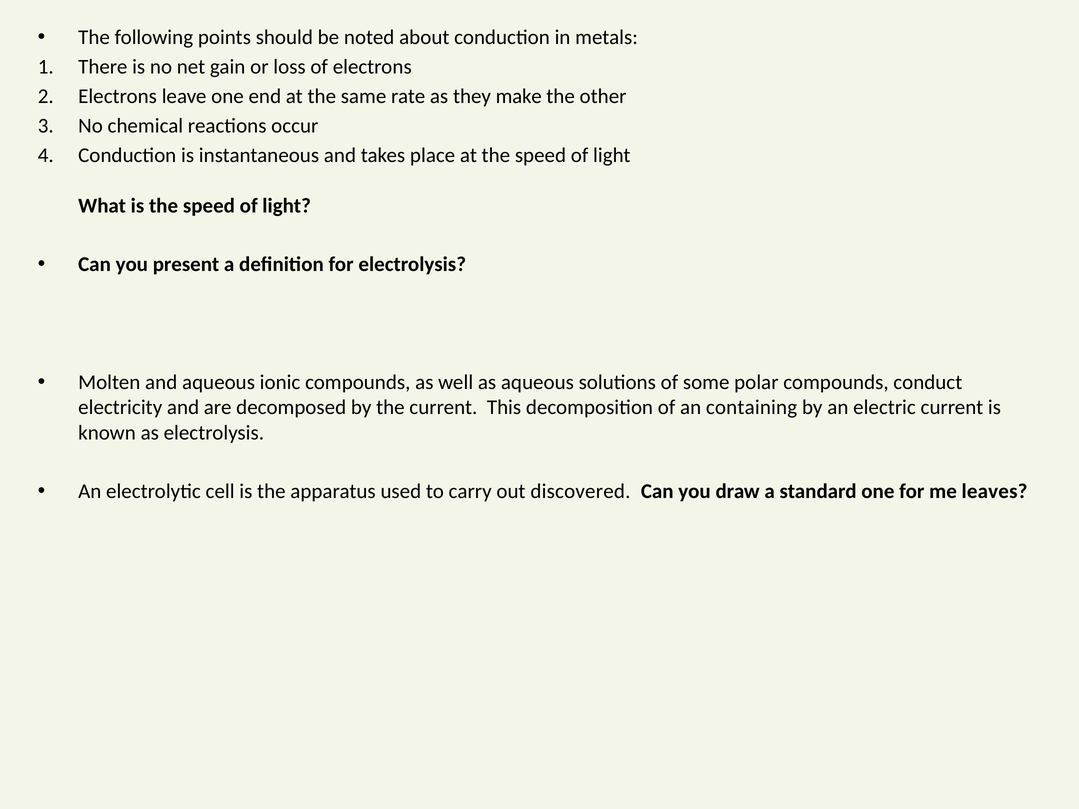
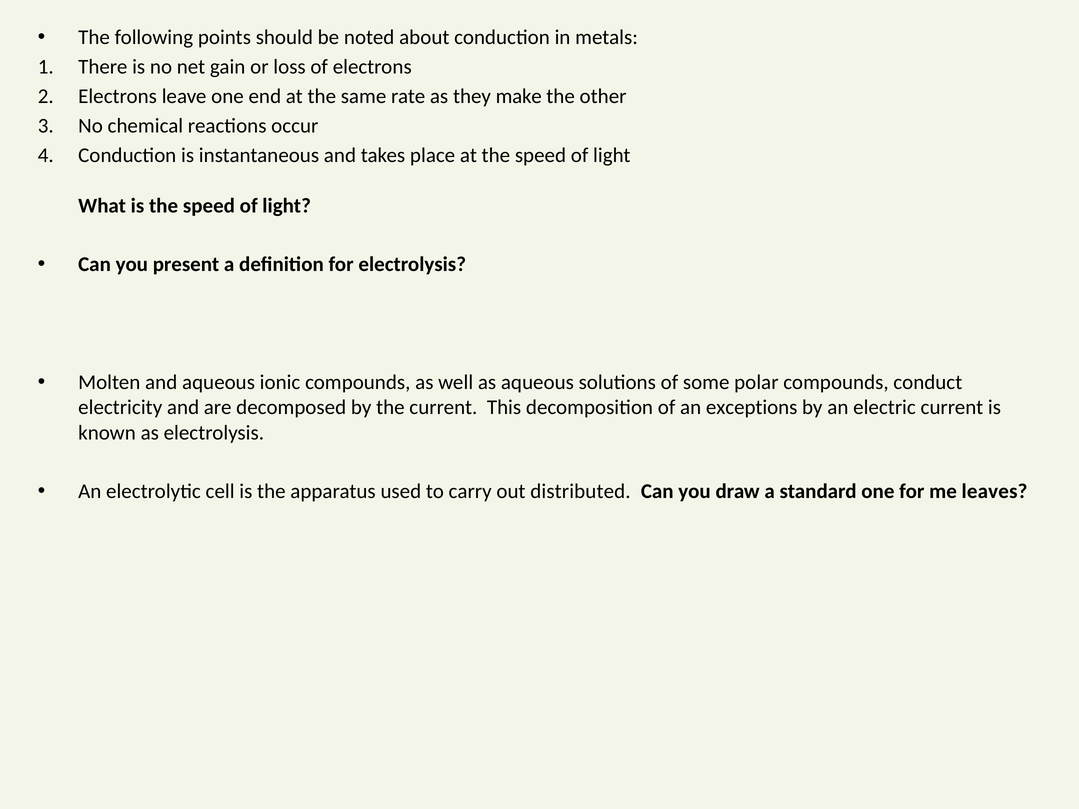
containing: containing -> exceptions (752, 408)
discovered: discovered -> distributed (580, 492)
